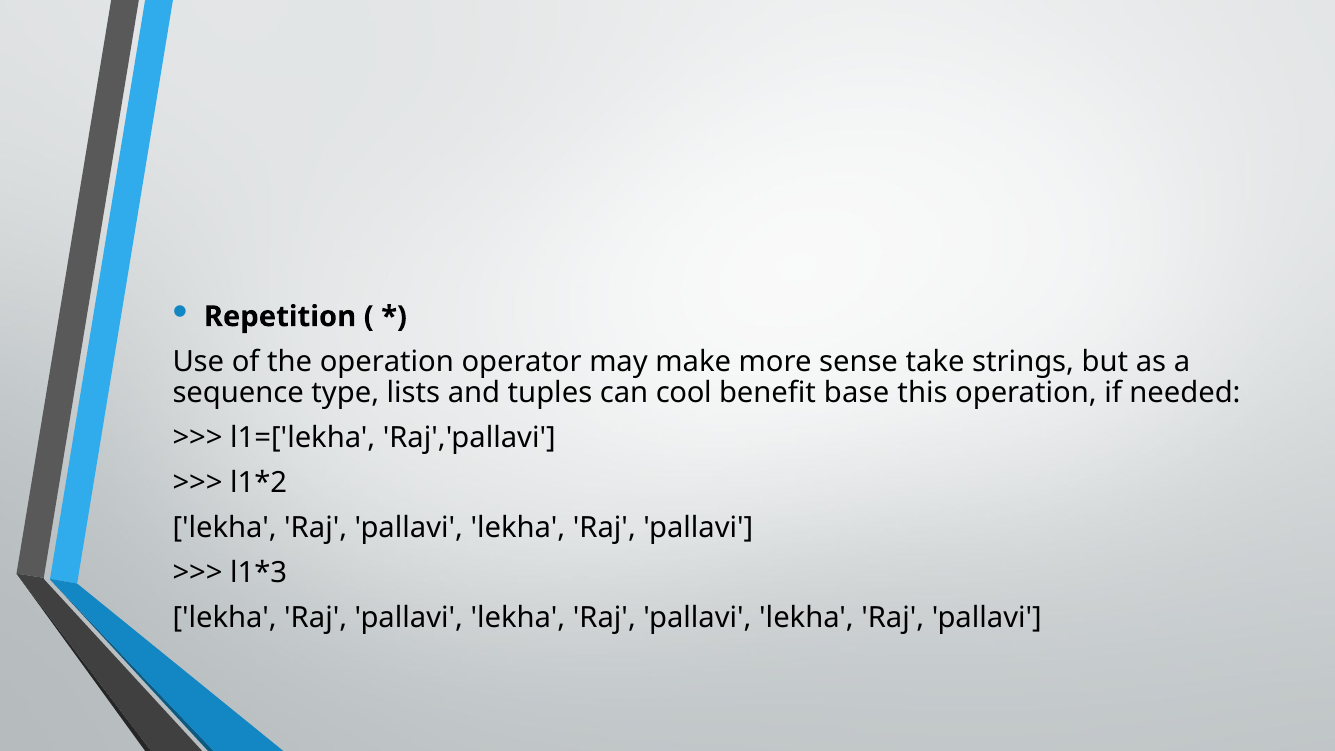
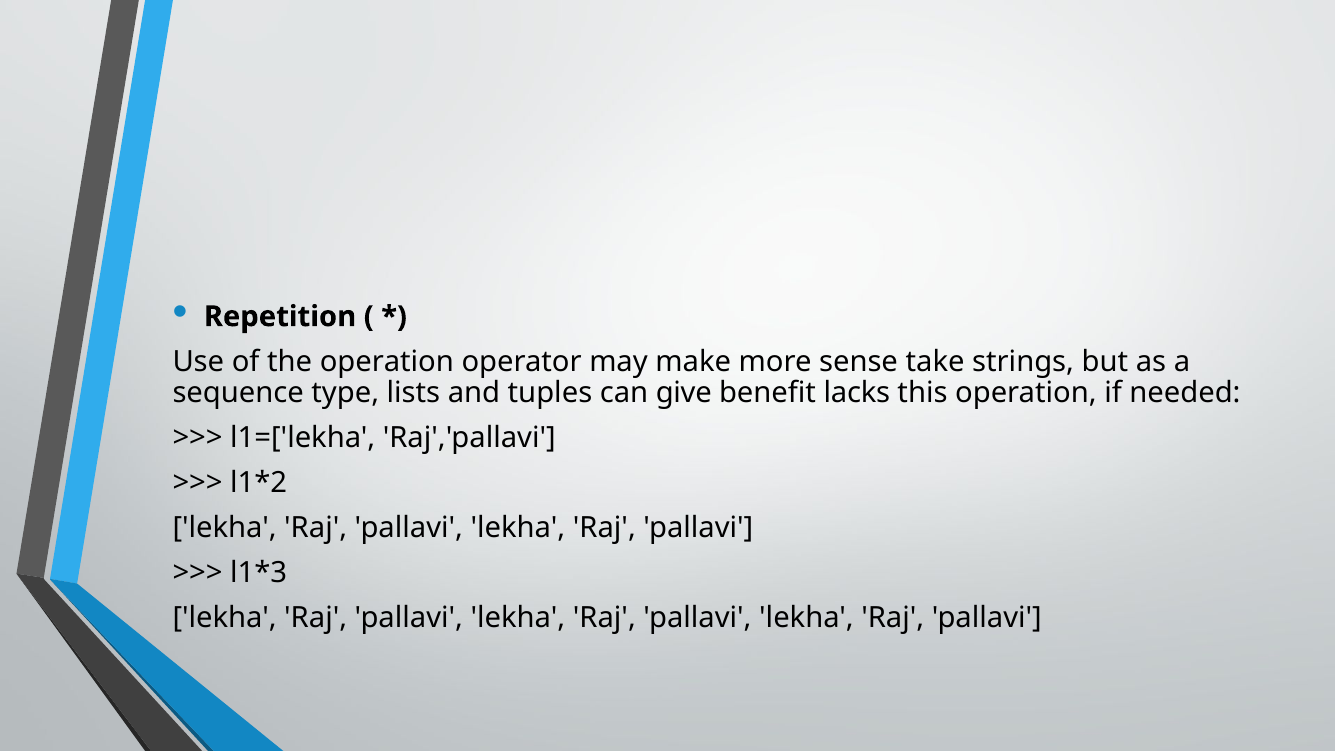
cool: cool -> give (684, 393)
base: base -> lacks (857, 393)
